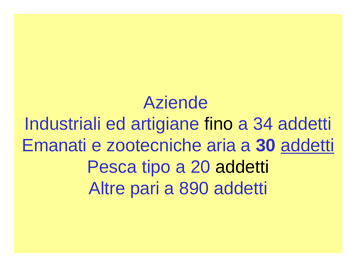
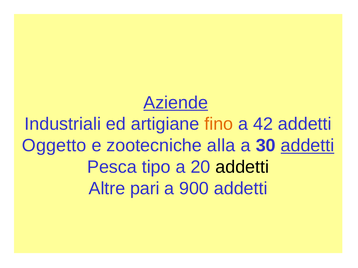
Aziende underline: none -> present (176, 103)
fino colour: black -> orange (219, 124)
34: 34 -> 42 (263, 124)
Emanati: Emanati -> Oggetto (54, 146)
aria: aria -> alla (221, 146)
890: 890 -> 900 (194, 189)
